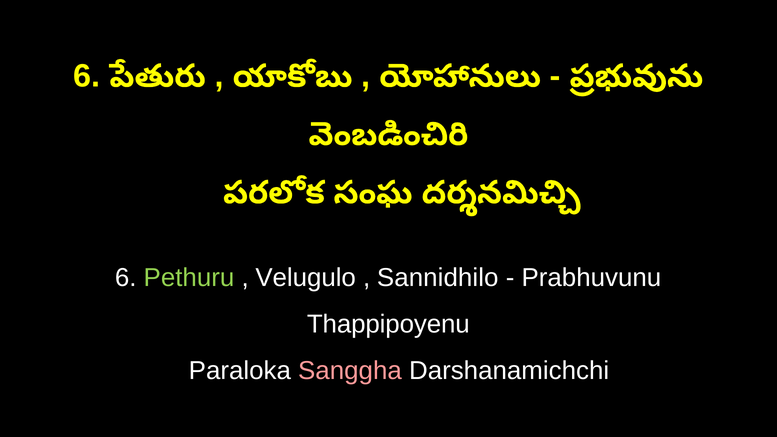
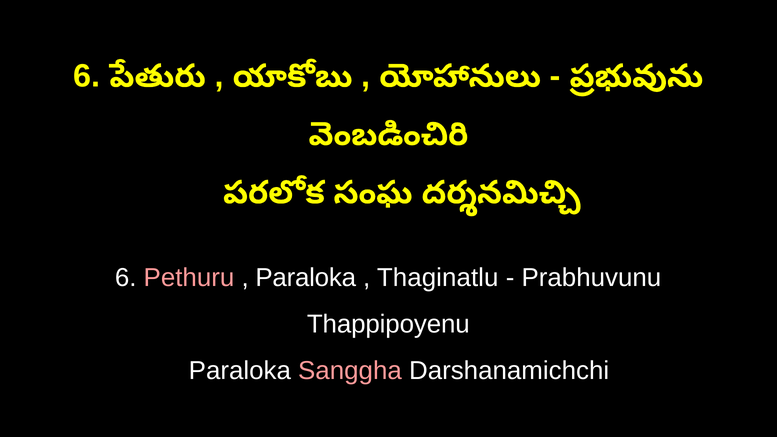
Pethuru colour: light green -> pink (189, 278)
Velugulo: Velugulo -> Paraloka (306, 278)
Sannidhilo: Sannidhilo -> Thaginatlu (438, 278)
